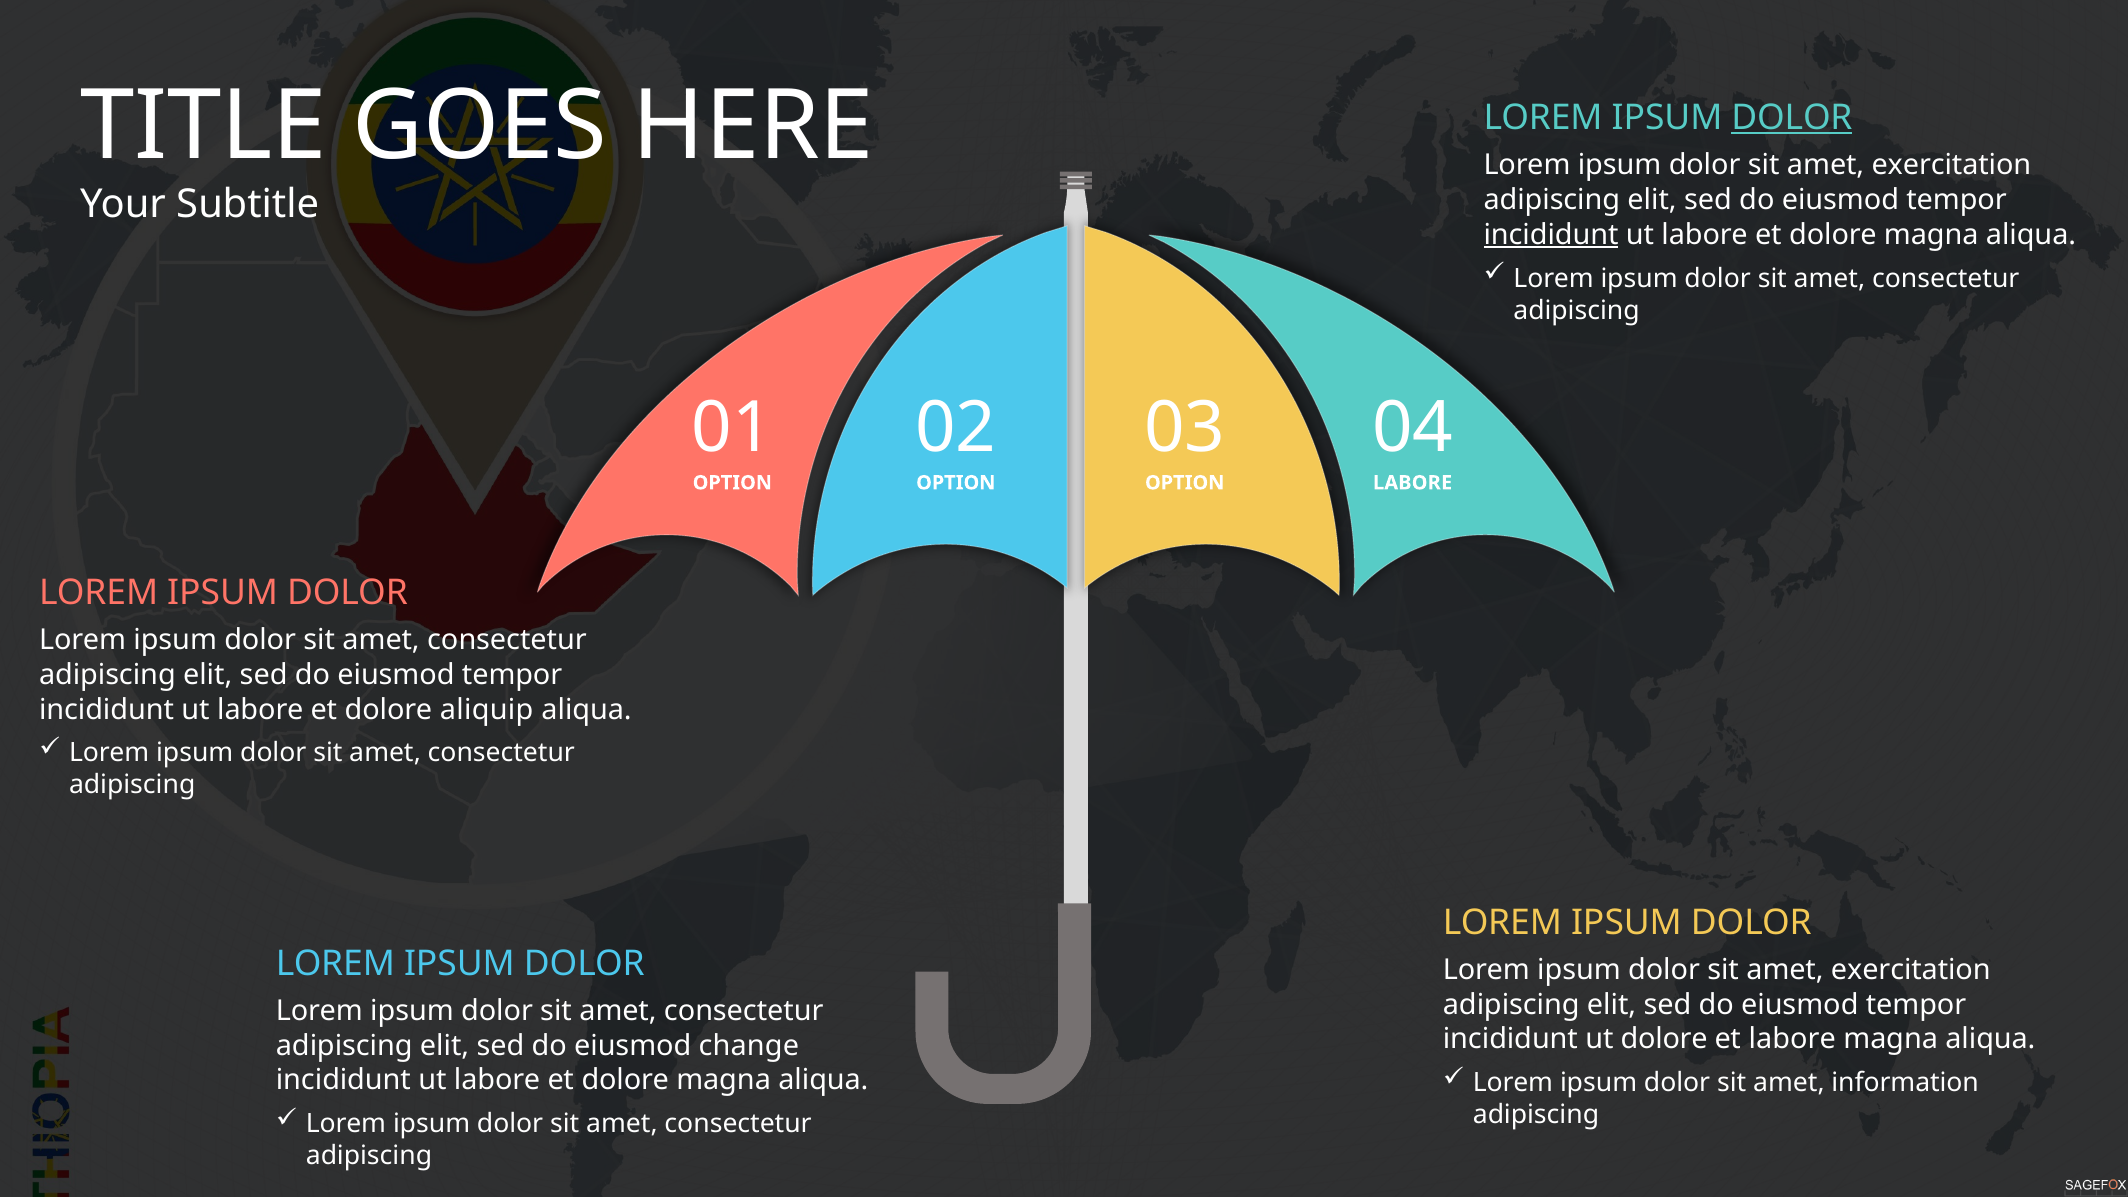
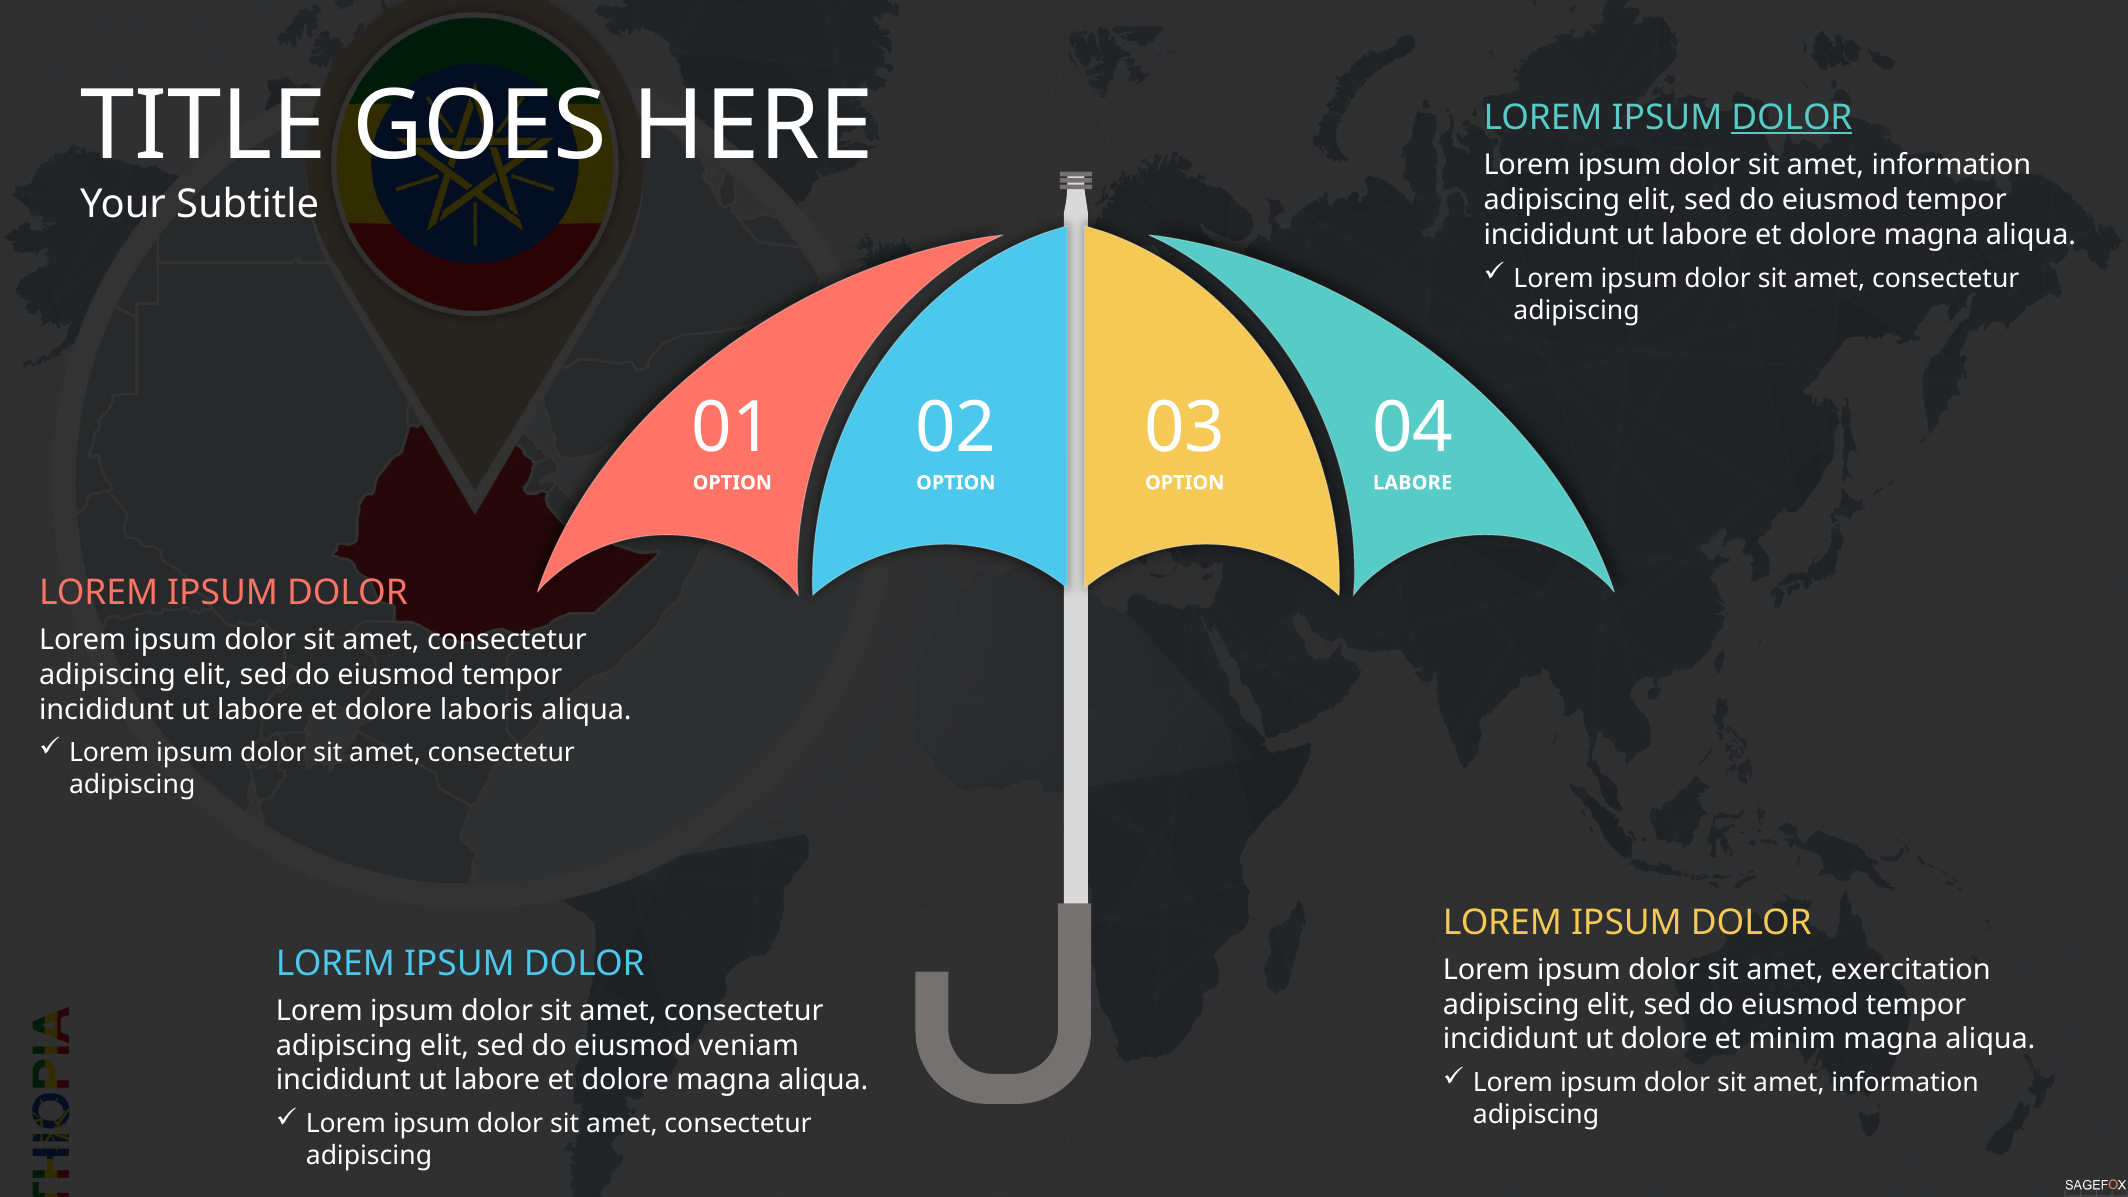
exercitation: exercitation -> information (1951, 165)
incididunt underline: present -> none (1551, 235)
aliquip: aliquip -> laboris (487, 709)
et labore: labore -> minim (1792, 1039)
change: change -> veniam (749, 1046)
